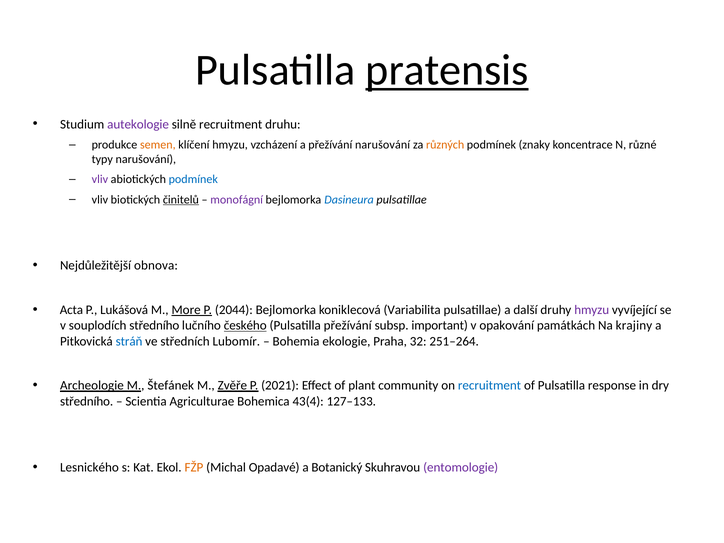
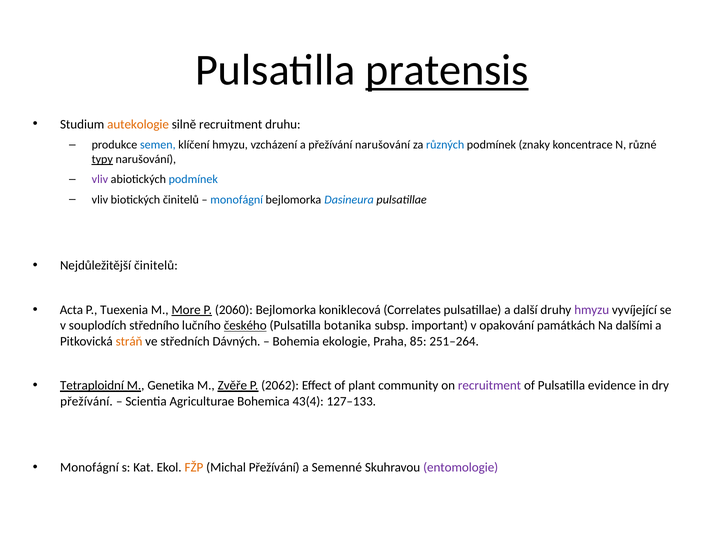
autekologie colour: purple -> orange (138, 124)
semen colour: orange -> blue (158, 145)
různých colour: orange -> blue (445, 145)
typy underline: none -> present (102, 159)
činitelů underline: present -> none (181, 200)
monofágní colour: purple -> blue (237, 200)
Nejdůležitější obnova: obnova -> činitelů (156, 266)
Lukášová: Lukášová -> Tuexenia (124, 310)
2044: 2044 -> 2060 (234, 310)
Variabilita: Variabilita -> Correlates (412, 310)
Pulsatilla přežívání: přežívání -> botanika (348, 326)
krajiny: krajiny -> dalšími (634, 326)
stráň colour: blue -> orange (129, 341)
Lubomír: Lubomír -> Dávných (236, 341)
32: 32 -> 85 (418, 341)
Archeologie: Archeologie -> Tetraploidní (92, 386)
Štefánek: Štefánek -> Genetika (171, 386)
2021: 2021 -> 2062 (280, 386)
recruitment colour: blue -> purple (490, 386)
response: response -> evidence (612, 386)
středního: středního -> přežívání (86, 401)
Lesnického: Lesnického -> Monofágní (89, 468)
Michal Opadavé: Opadavé -> Přežívání (274, 468)
Botanický: Botanický -> Semenné (337, 468)
